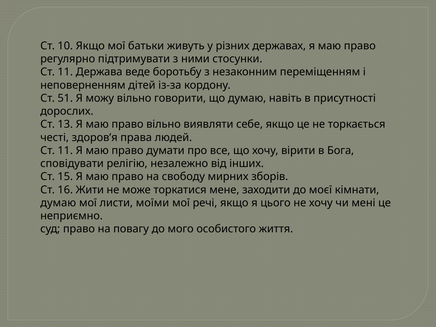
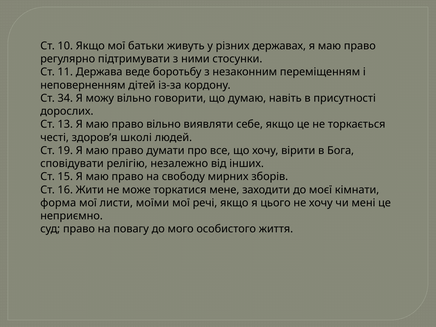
51: 51 -> 34 (65, 98)
права: права -> школі (136, 137)
11: 11 -> 19 (65, 151)
думаю: думаю -> форма (58, 203)
